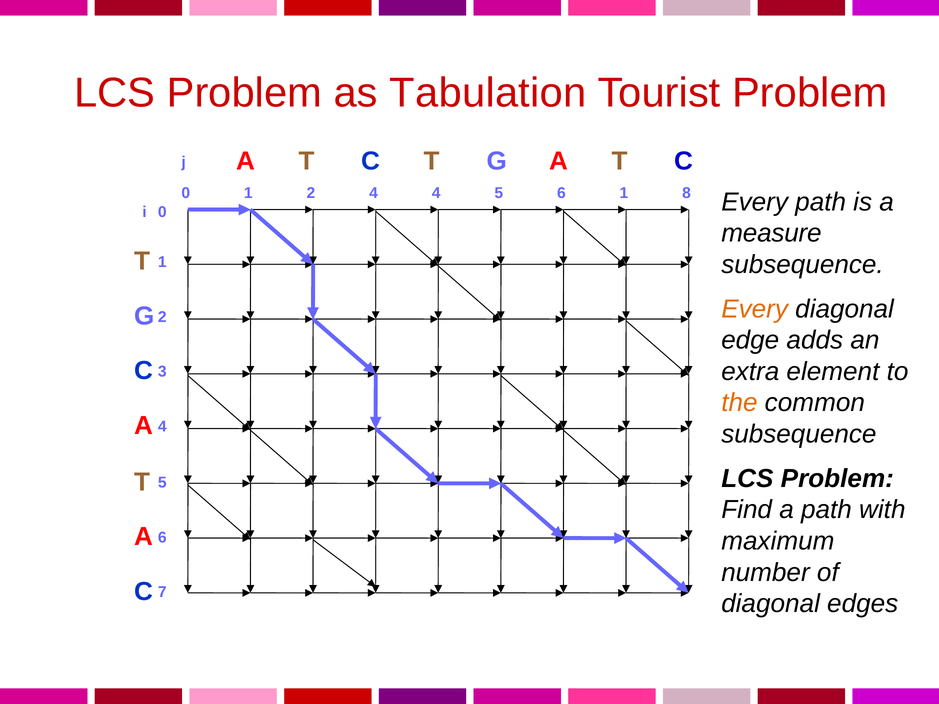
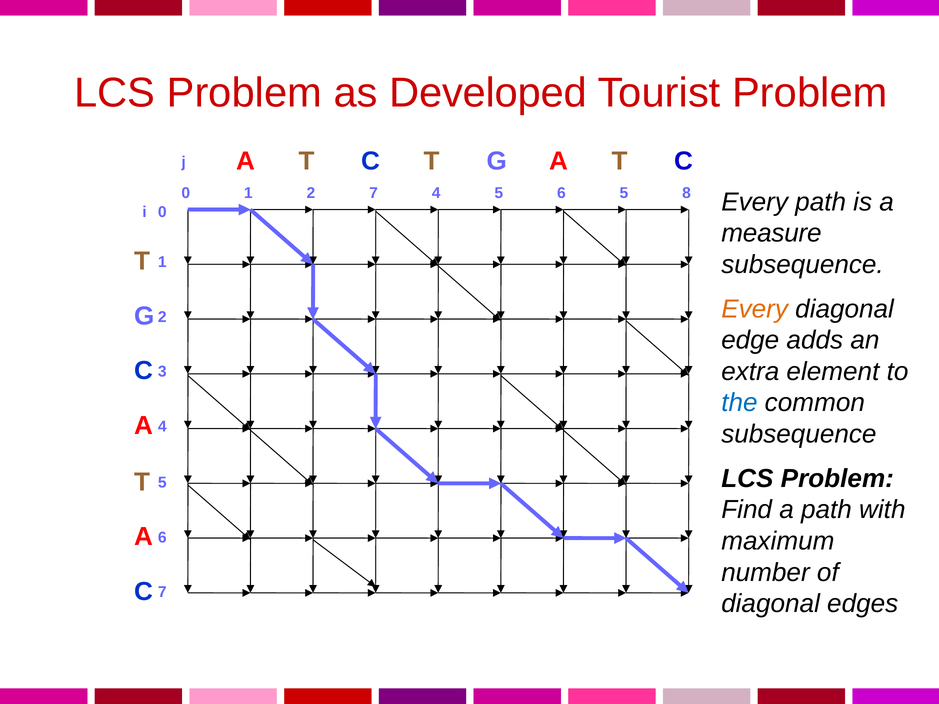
Tabulation: Tabulation -> Developed (488, 93)
2 4: 4 -> 7 (374, 193)
6 1: 1 -> 5 (624, 193)
the colour: orange -> blue (739, 403)
